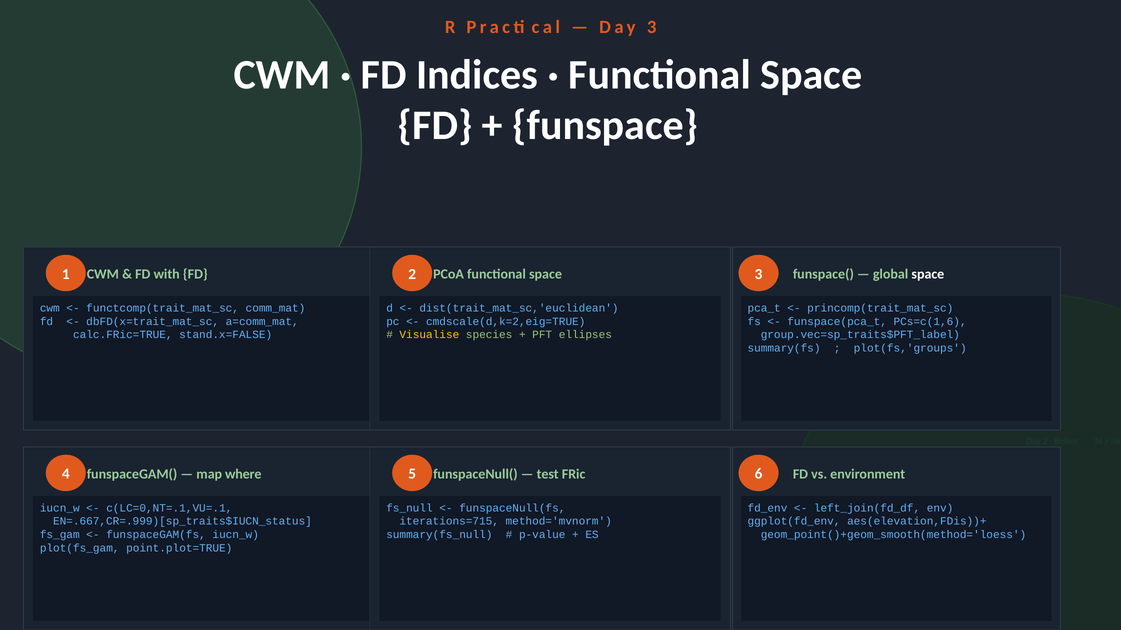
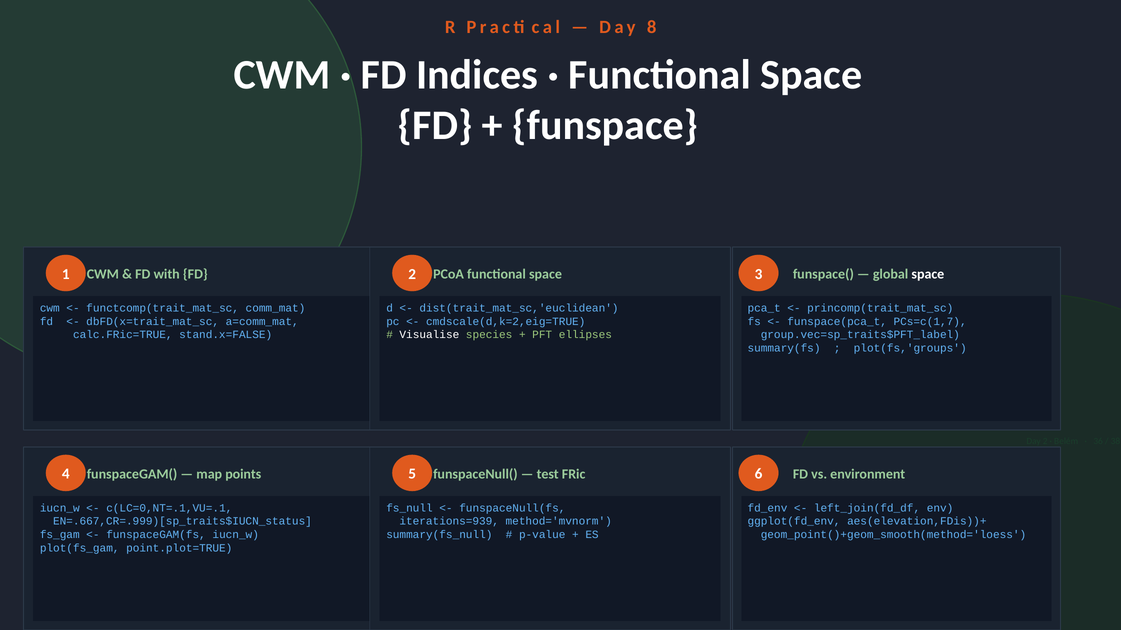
Day 3: 3 -> 8 (652, 27)
PCs=c(1,6: PCs=c(1,6 -> PCs=c(1,7 (930, 322)
Visualise colour: yellow -> white (429, 335)
where: where -> points (243, 474)
iterations=715: iterations=715 -> iterations=939 (449, 522)
